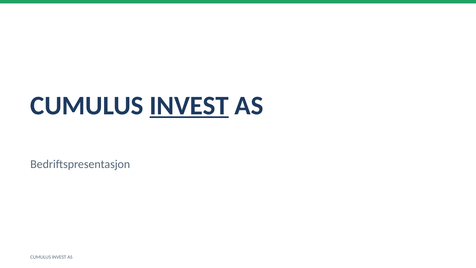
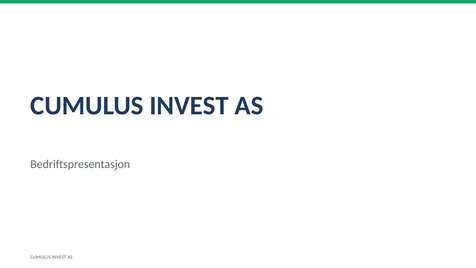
INVEST underline: present -> none (189, 106)
